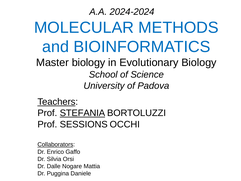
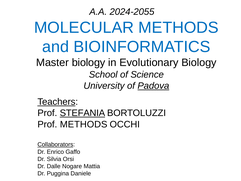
2024-2024: 2024-2024 -> 2024-2055 (132, 12)
Padova underline: none -> present (153, 86)
Prof SESSIONS: SESSIONS -> METHODS (84, 124)
